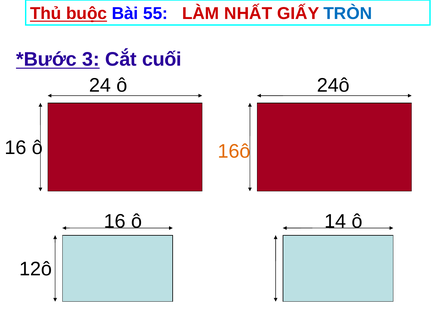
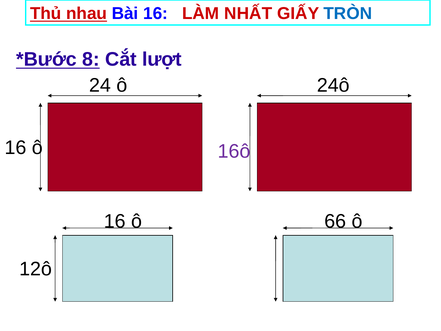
buộc: buộc -> nhau (87, 14)
Bài 55: 55 -> 16 (156, 14)
3: 3 -> 8 (91, 59)
cuối: cuối -> lượt (162, 59)
16ô colour: orange -> purple (234, 151)
14: 14 -> 66 (335, 221)
